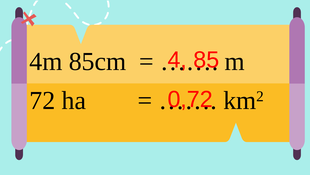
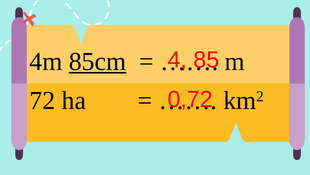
85cm underline: none -> present (97, 61)
